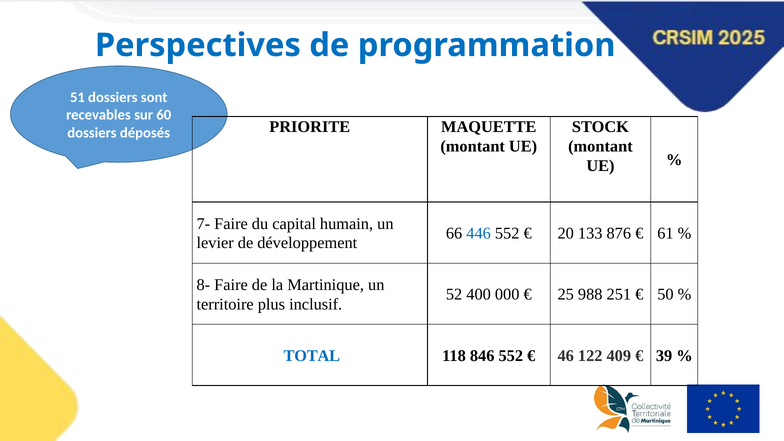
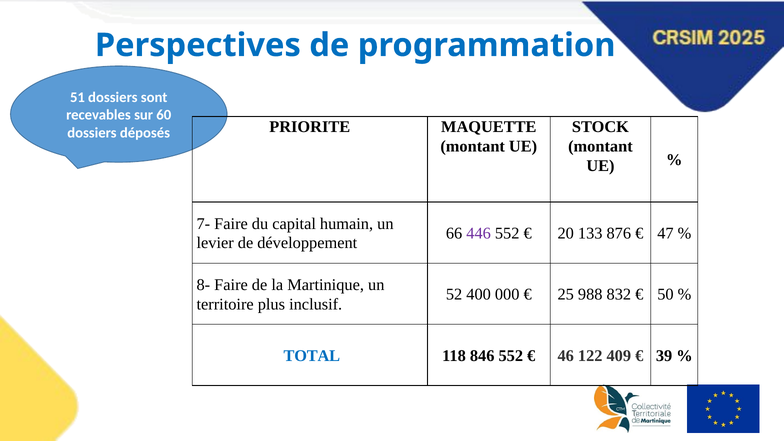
446 colour: blue -> purple (479, 233)
61: 61 -> 47 (665, 233)
251: 251 -> 832 (619, 295)
